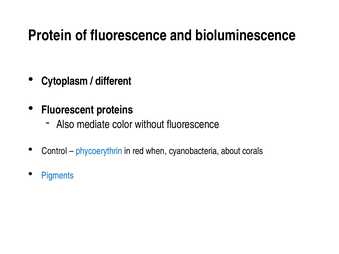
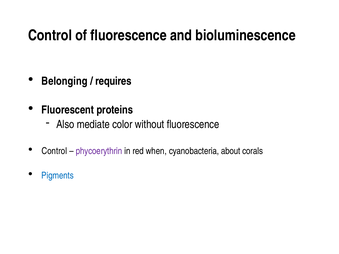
Protein: Protein -> Control (50, 35)
Cytoplasm: Cytoplasm -> Belonging (65, 81)
different: different -> requires (113, 81)
phycoerythrin colour: blue -> purple (99, 151)
